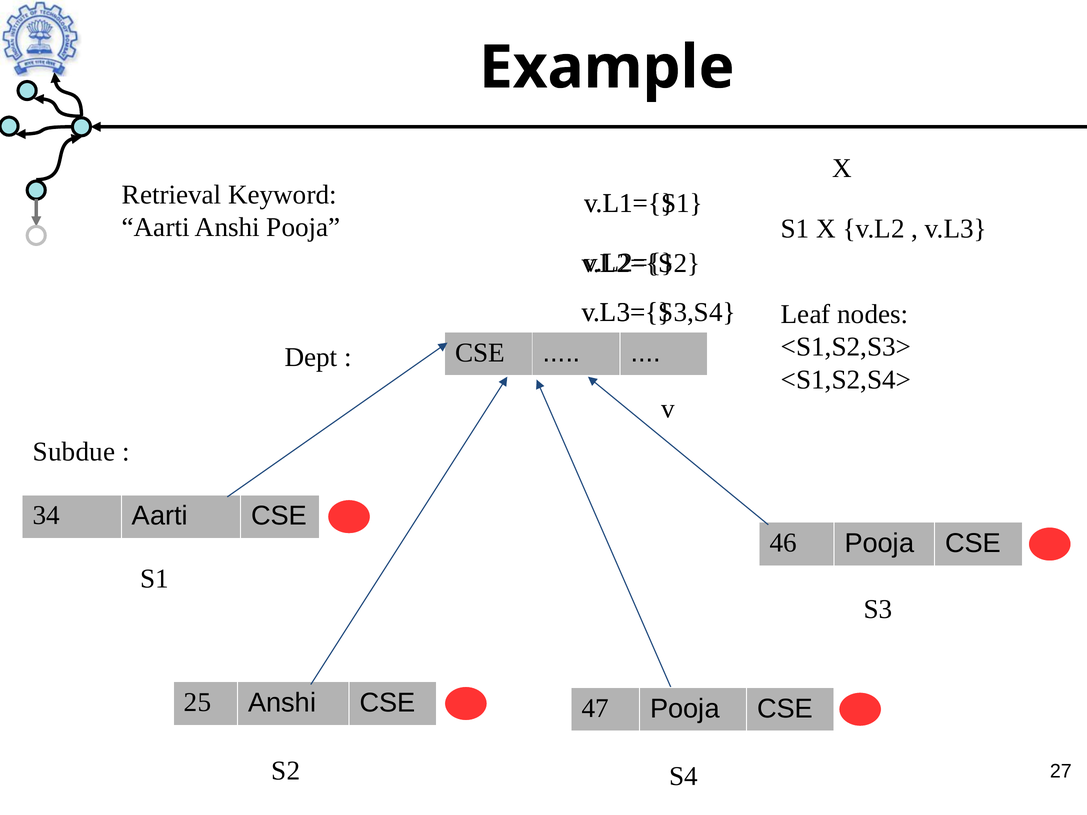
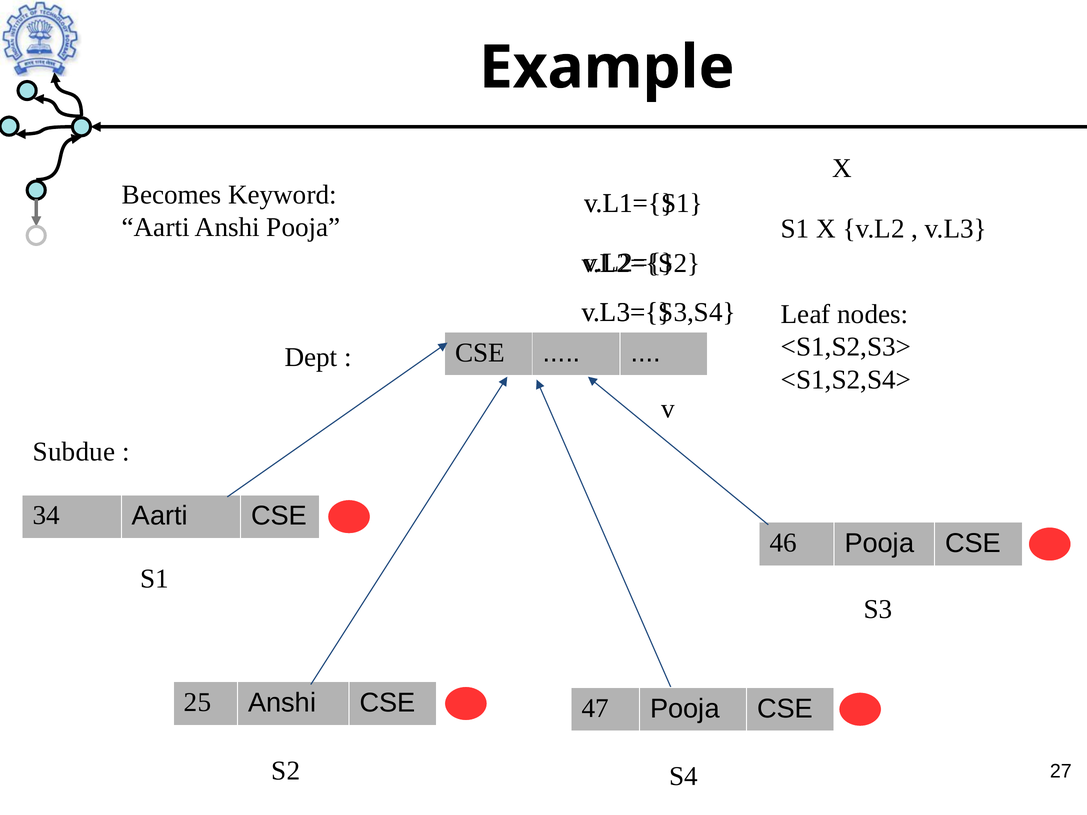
Retrieval: Retrieval -> Becomes (172, 195)
